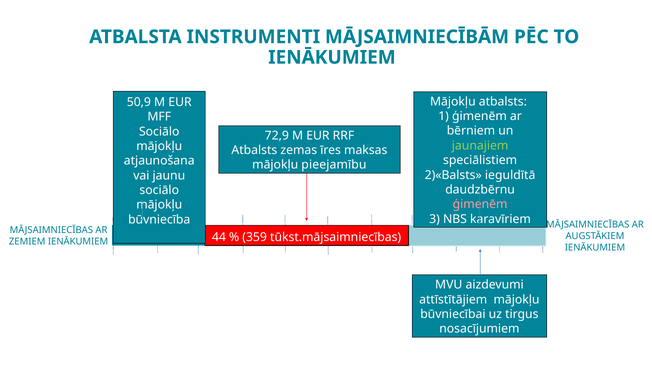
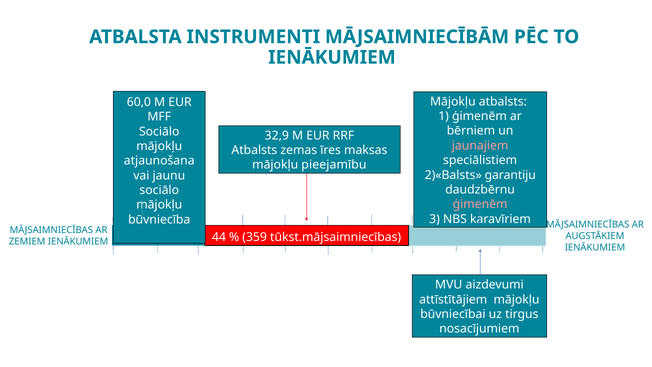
50,9: 50,9 -> 60,0 (139, 102)
72,9: 72,9 -> 32,9 (277, 135)
jaunajiem colour: light green -> pink (480, 146)
ieguldītā: ieguldītā -> garantiju (510, 175)
